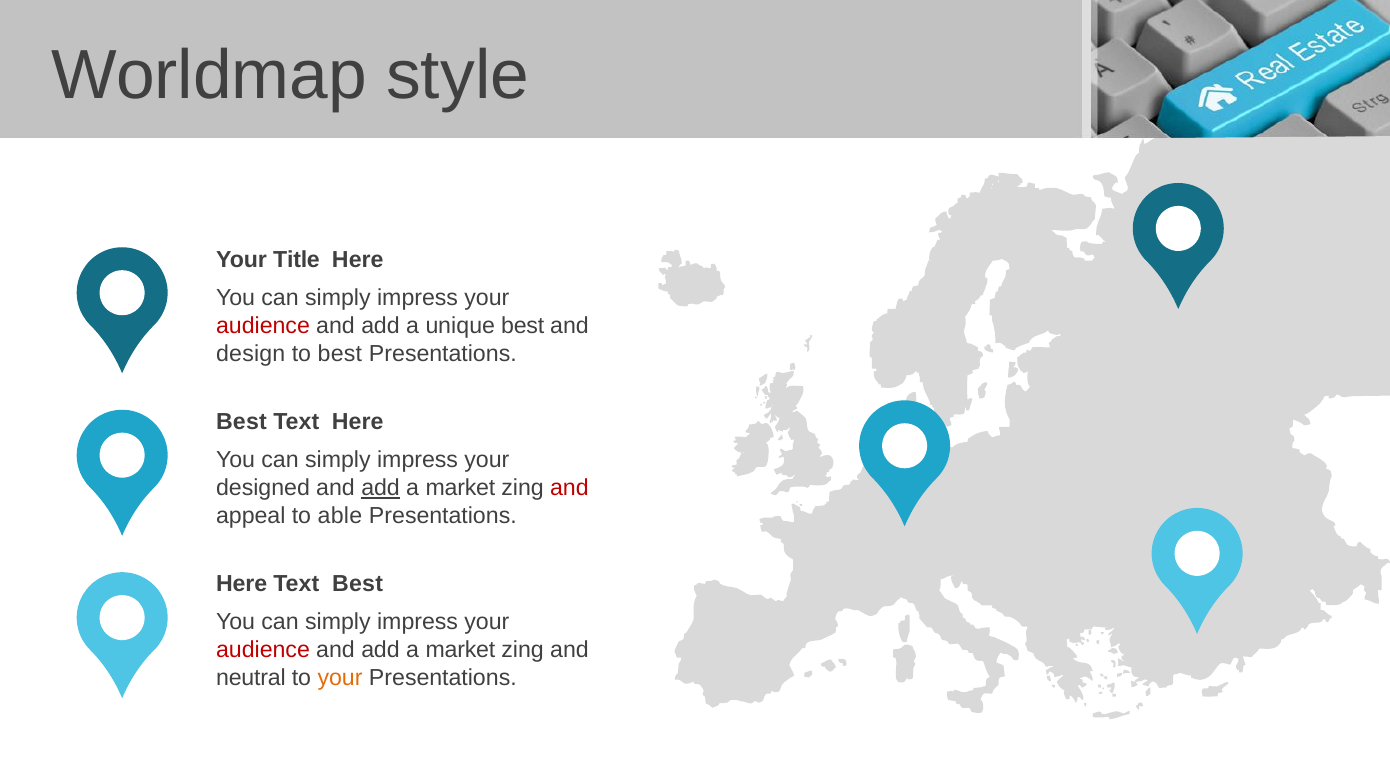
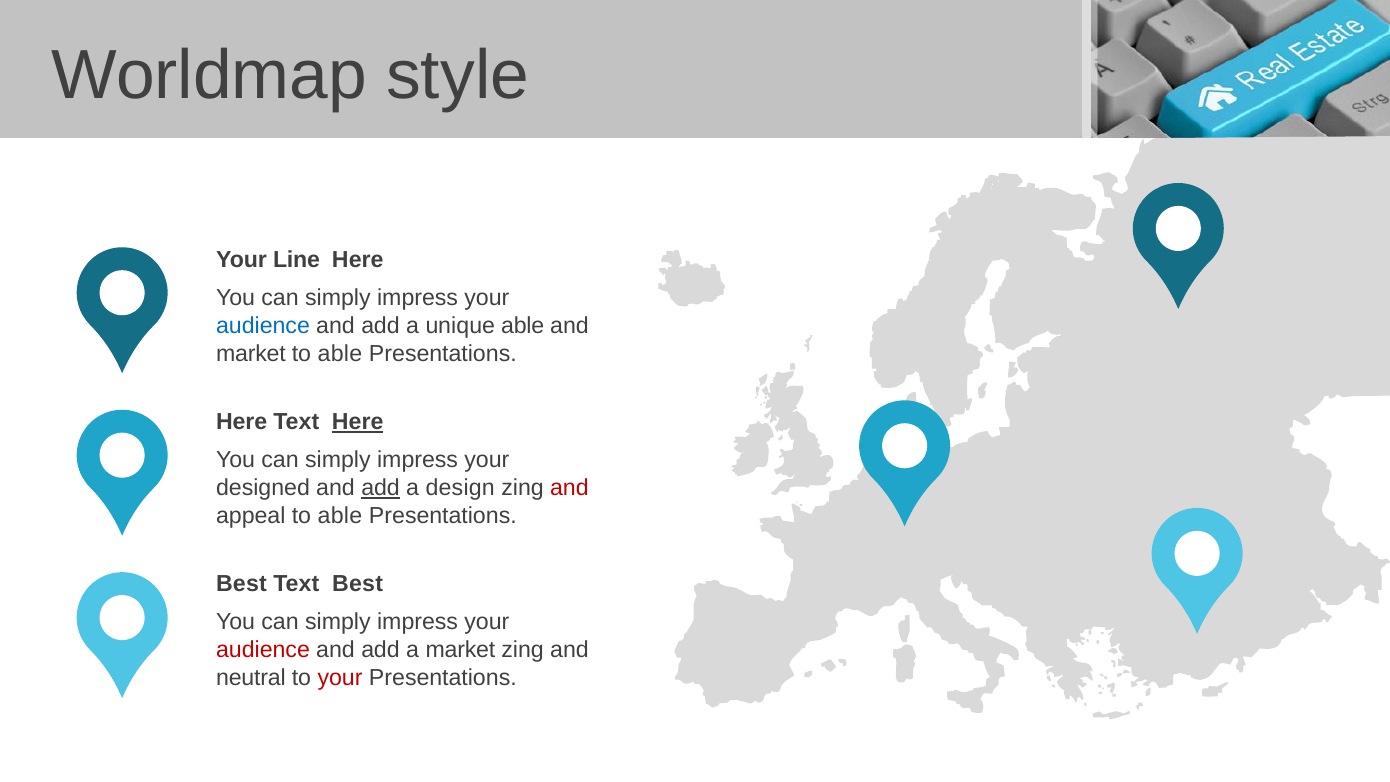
Title: Title -> Line (297, 260)
audience colour: red -> blue (263, 326)
unique best: best -> able (523, 326)
design: design -> market (251, 354)
best: best -> able (340, 354)
Best: Best -> Here (242, 422)
Here underline: none -> present (358, 422)
market: market -> design (460, 488)
Here: Here -> Best (241, 584)
your colour: orange -> red (340, 678)
